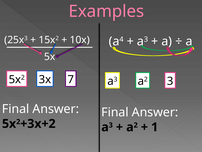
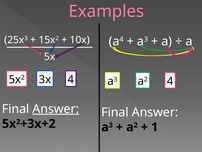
3x 7: 7 -> 4 (71, 79)
a2 3: 3 -> 4 (170, 81)
Answer underline: none -> present (56, 109)
